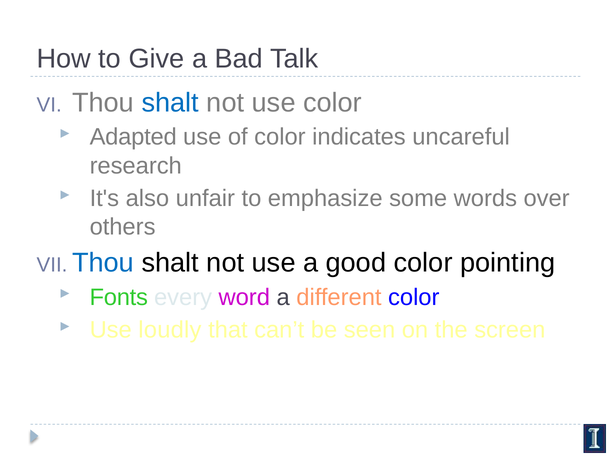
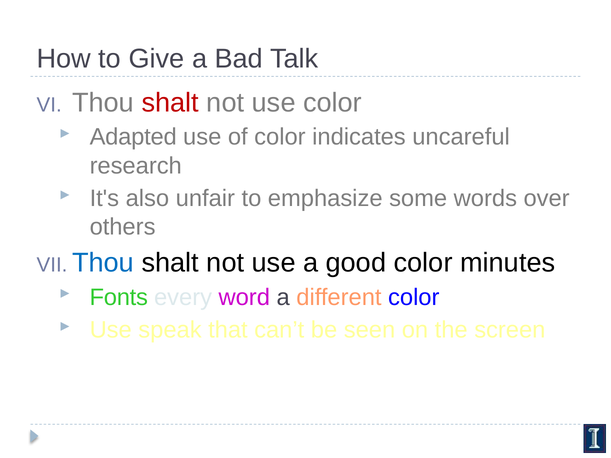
shalt colour: blue -> red (170, 103)
pointing: pointing -> minutes (508, 263)
loudly: loudly -> speak (170, 330)
